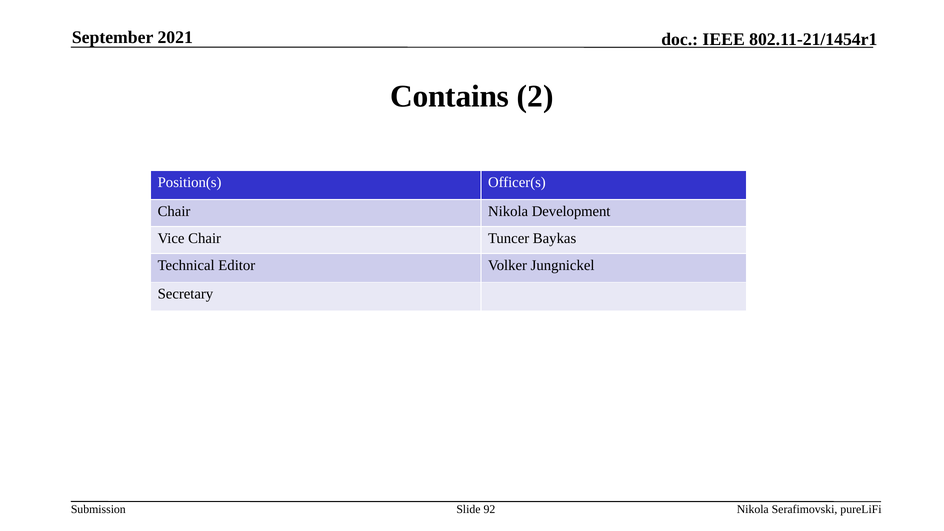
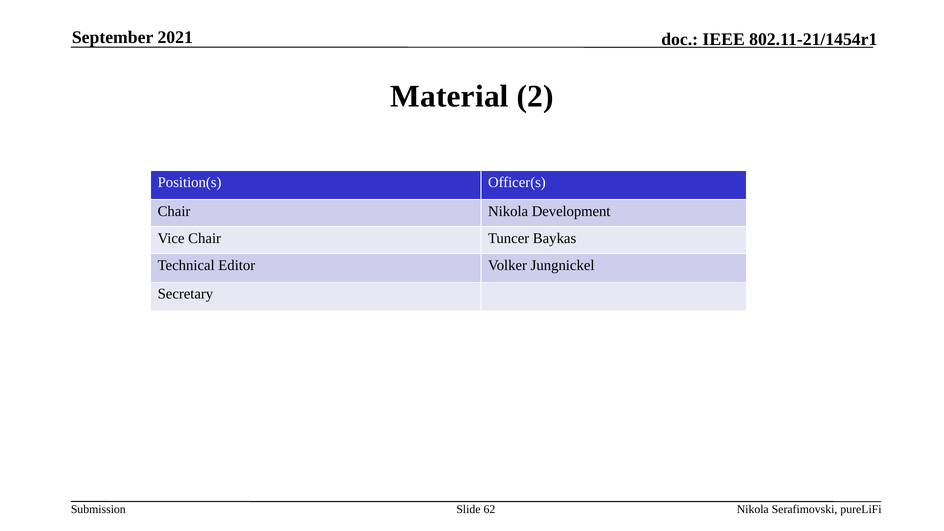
Contains: Contains -> Material (449, 97)
92: 92 -> 62 (489, 509)
